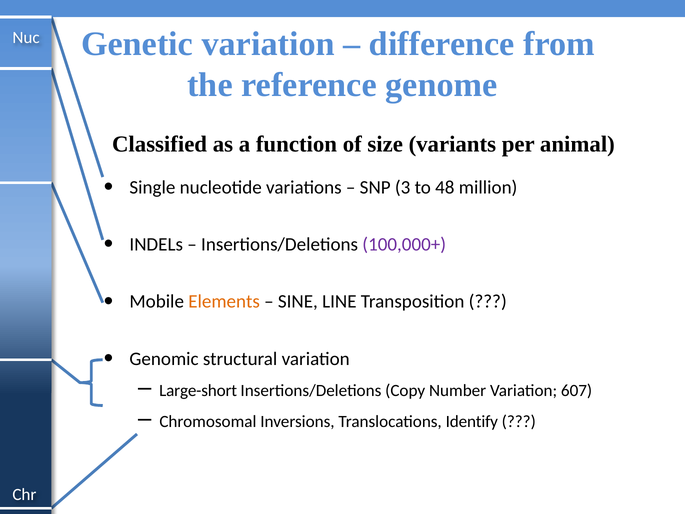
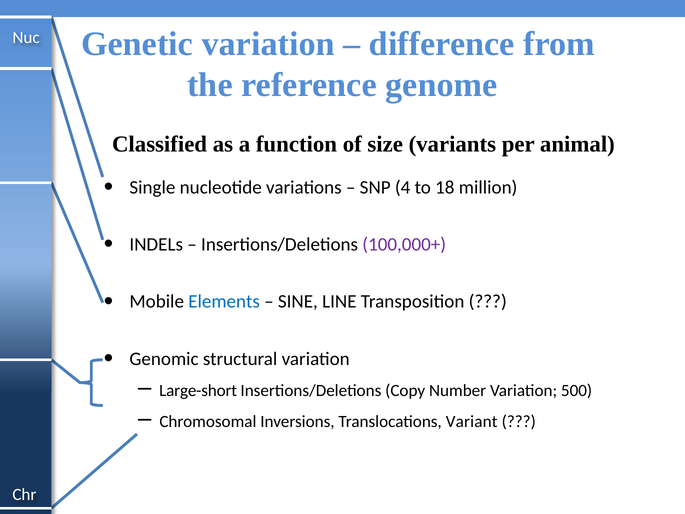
3: 3 -> 4 (403, 187)
48: 48 -> 18 (445, 187)
Elements colour: orange -> blue (224, 302)
607: 607 -> 500 (577, 390)
Identify: Identify -> Variant (472, 421)
